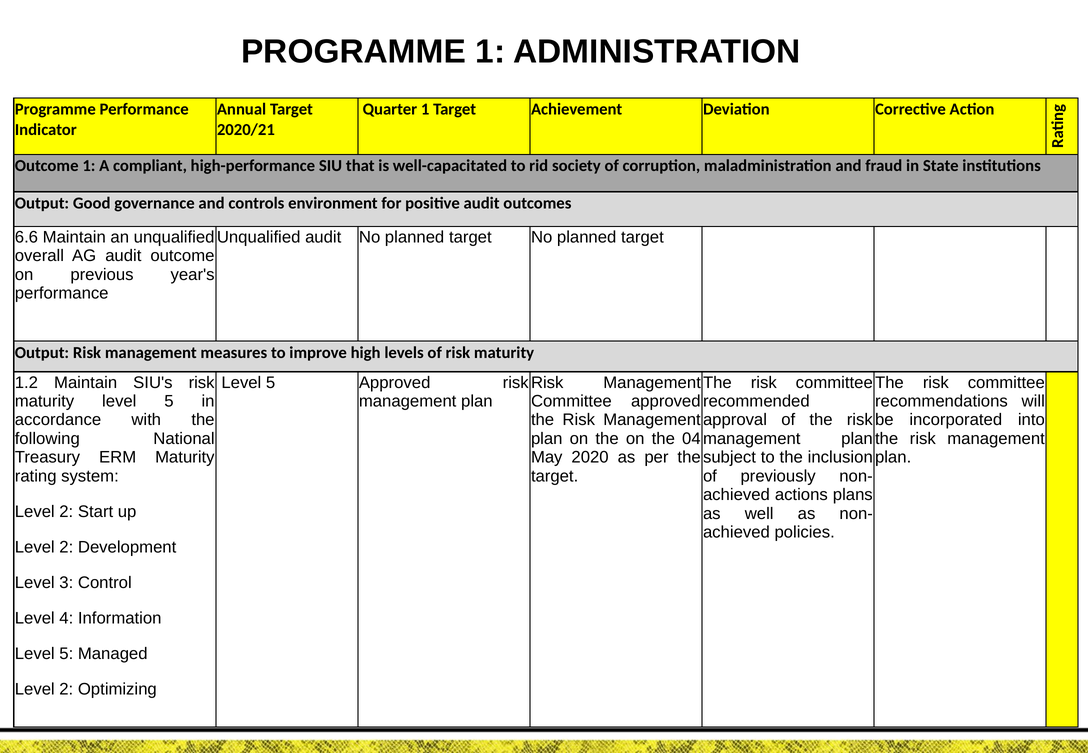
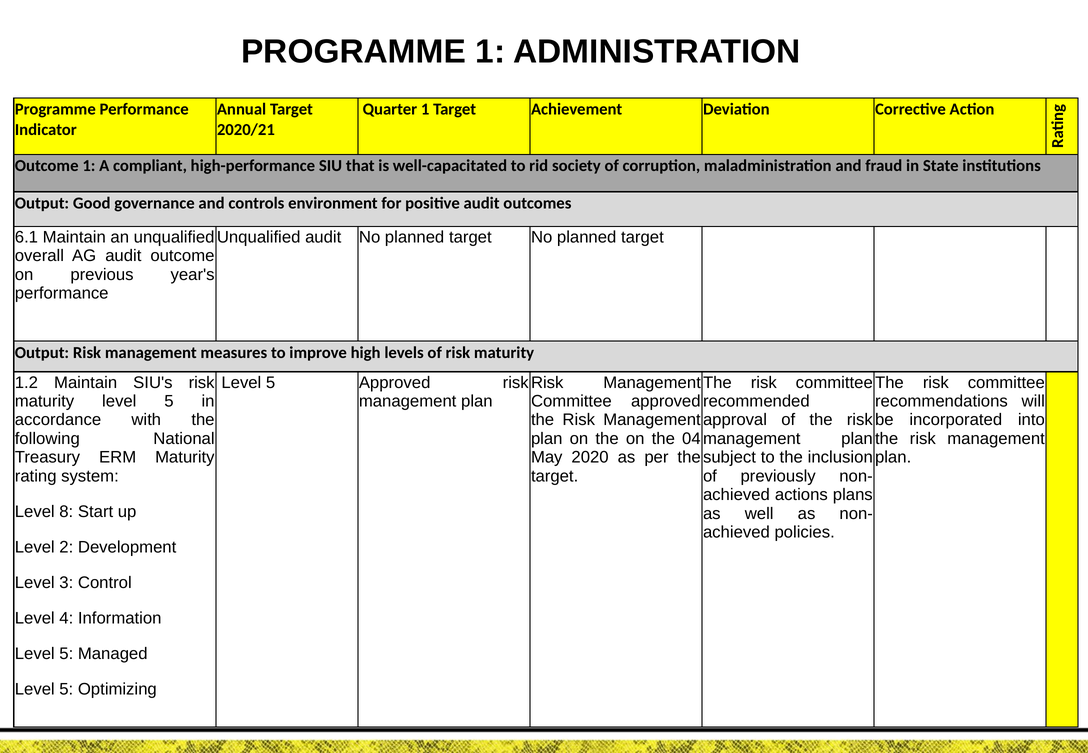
6.6: 6.6 -> 6.1 (26, 237)
2: 2 -> 8 (66, 512)
2: 2 -> 5 (66, 689)
